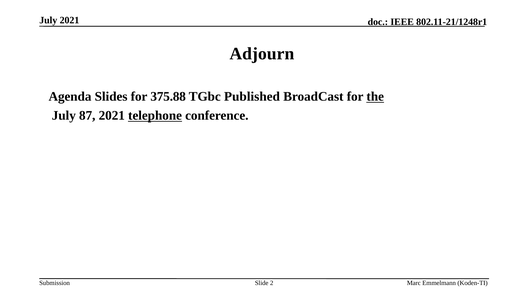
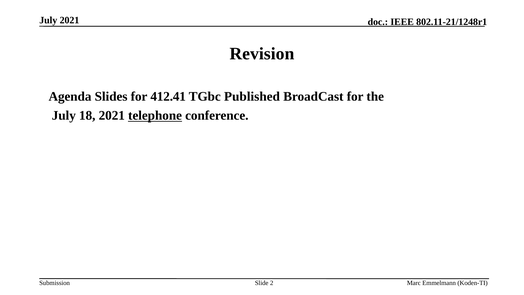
Adjourn: Adjourn -> Revision (262, 54)
375.88: 375.88 -> 412.41 (168, 97)
the underline: present -> none (375, 97)
87: 87 -> 18 (87, 116)
